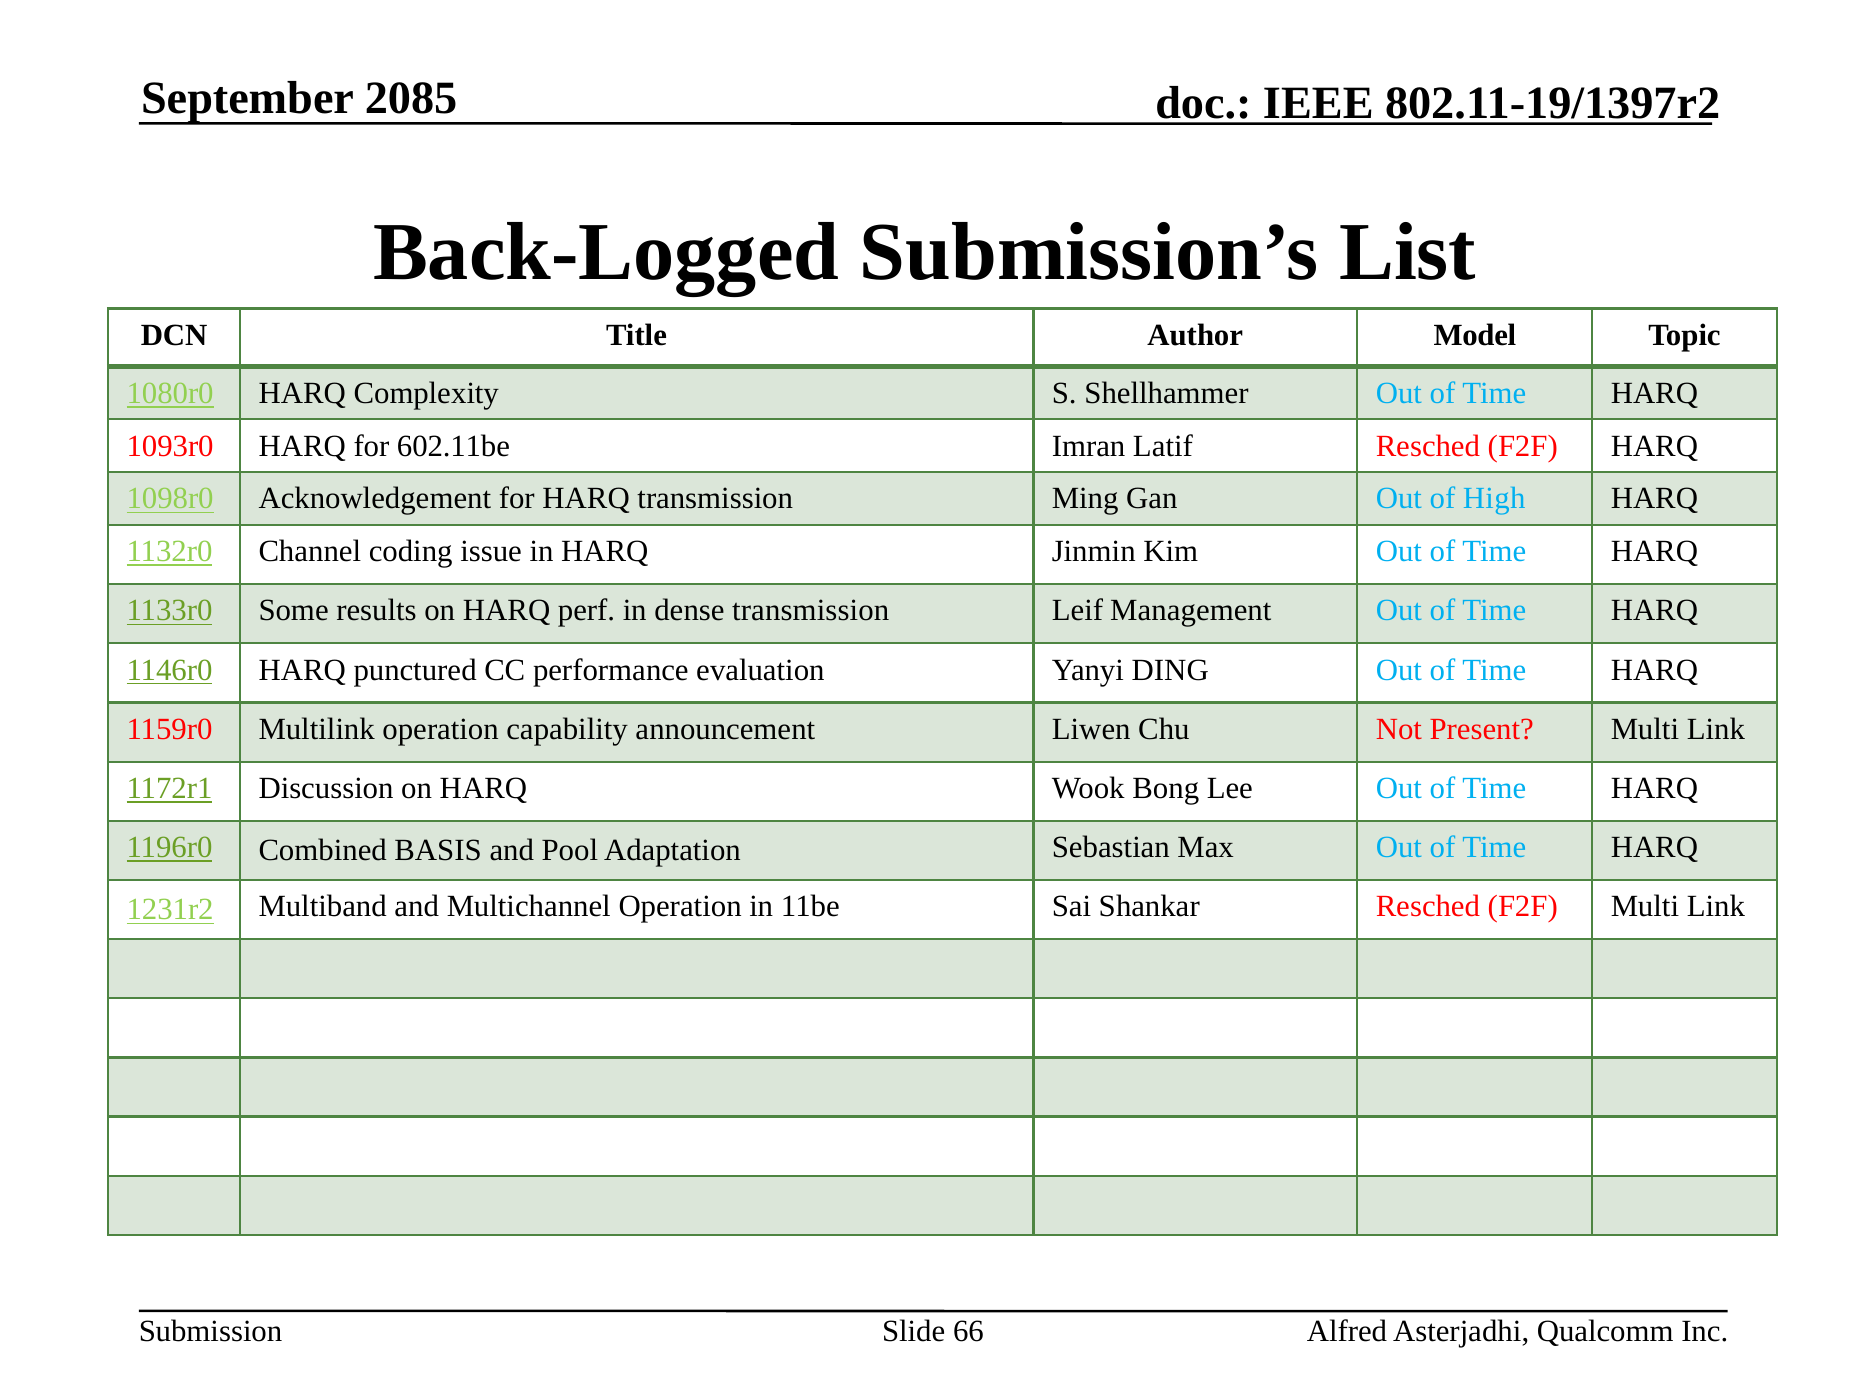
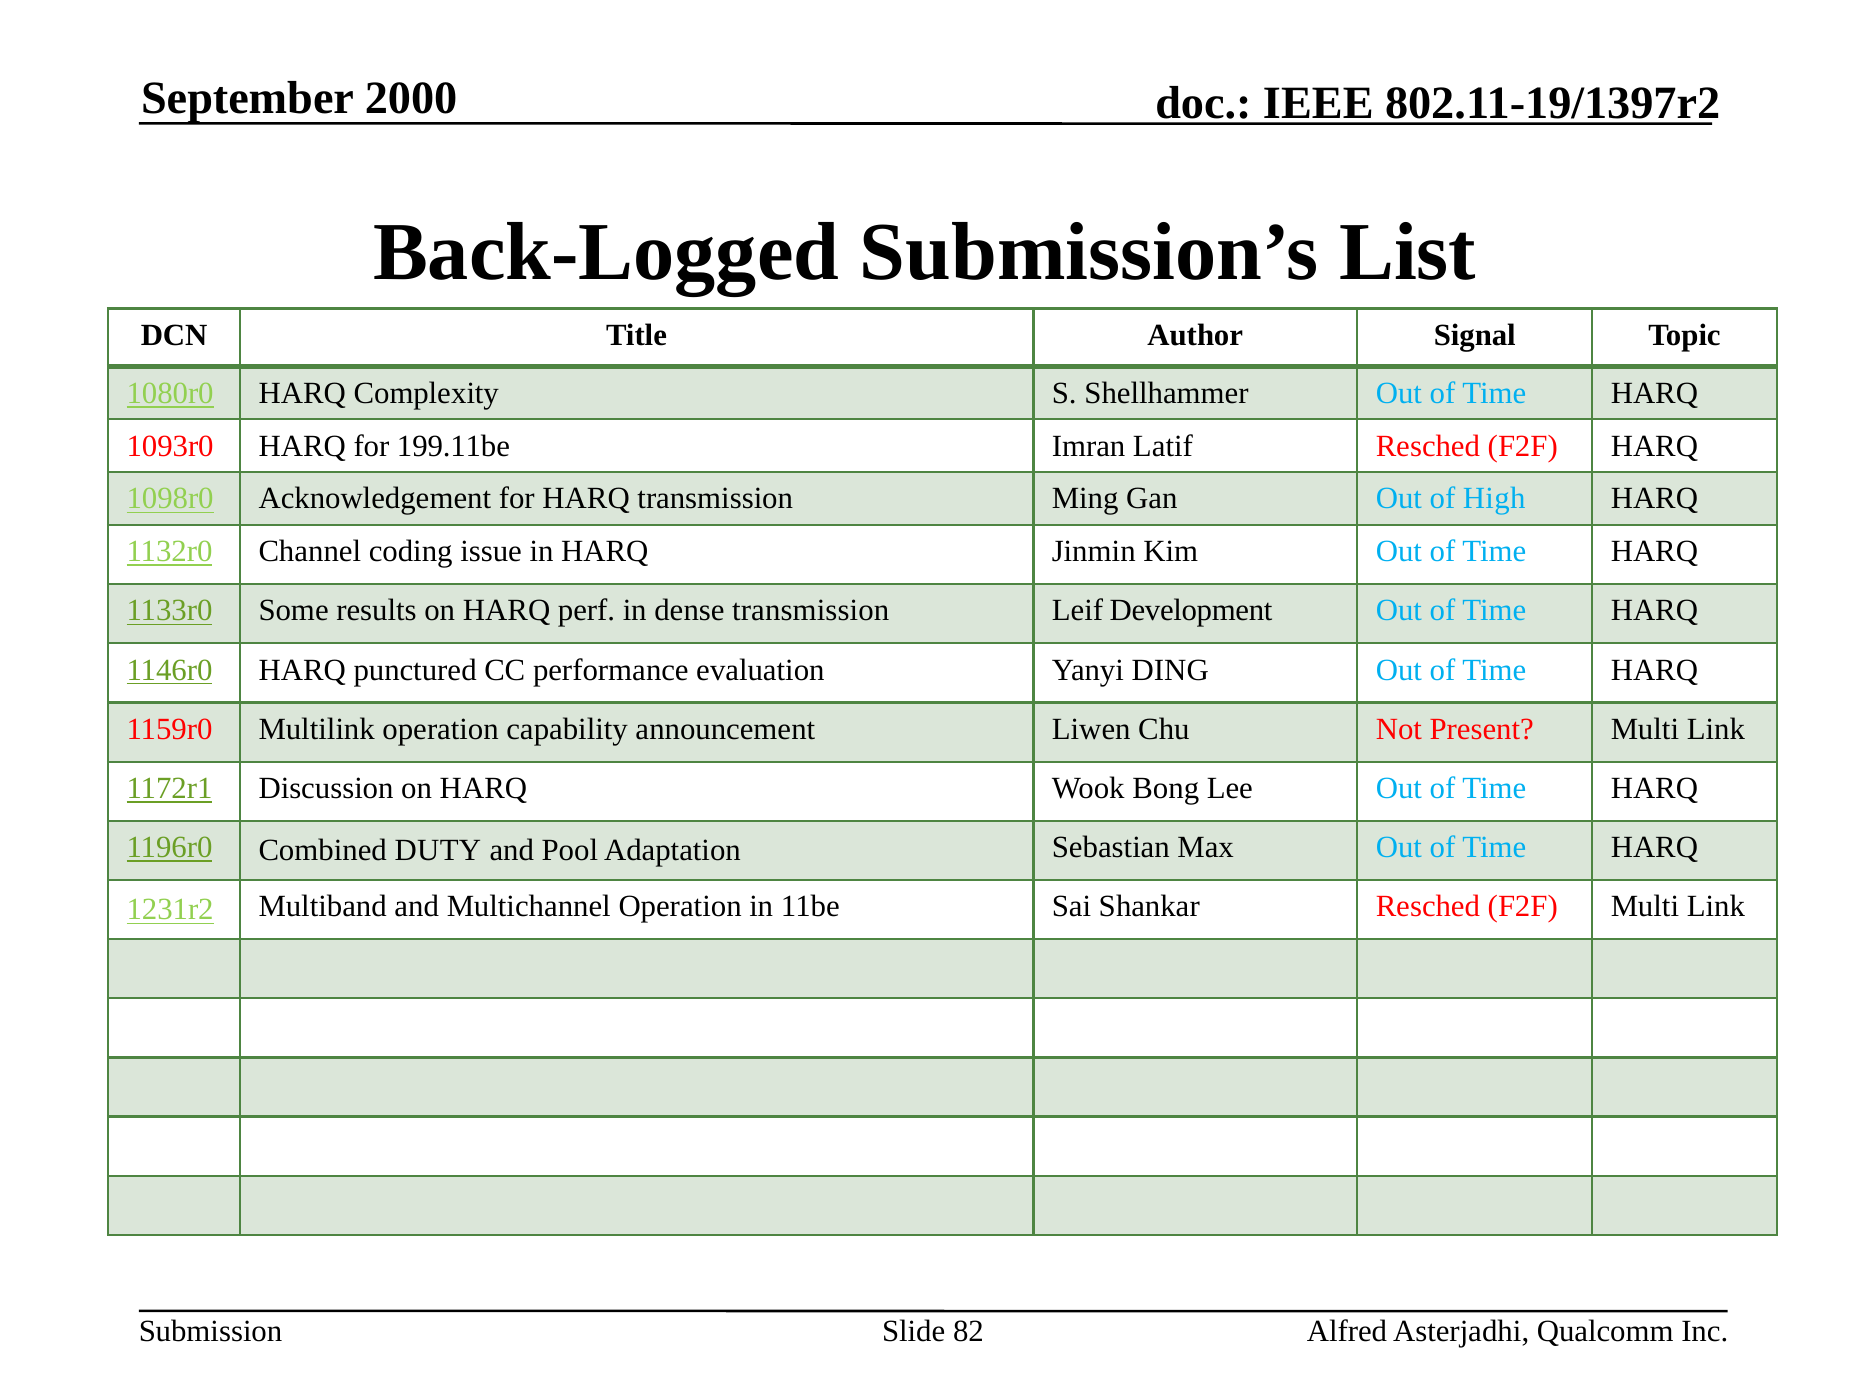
2085: 2085 -> 2000 (411, 98)
Model: Model -> Signal (1475, 335)
602.11be: 602.11be -> 199.11be (453, 446)
Management: Management -> Development (1191, 611)
BASIS: BASIS -> DUTY (438, 851)
66: 66 -> 82 (968, 1331)
